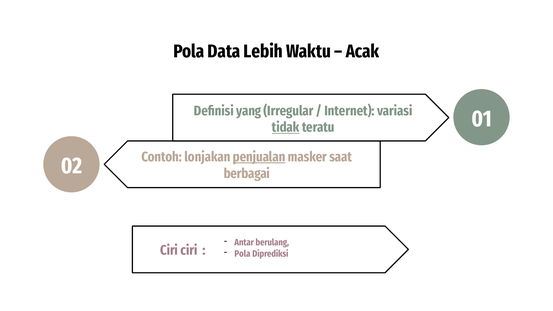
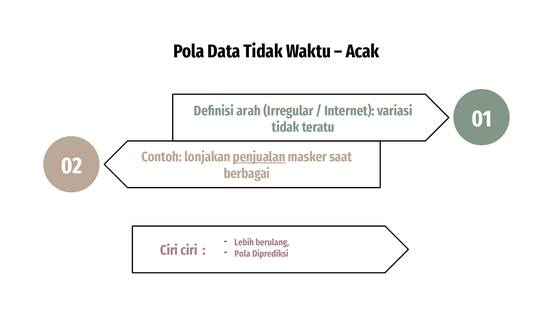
Data Lebih: Lebih -> Tidak (263, 51)
yang: yang -> arah (249, 111)
tidak underline: present -> none (286, 127)
Antar: Antar -> Lebih (244, 243)
